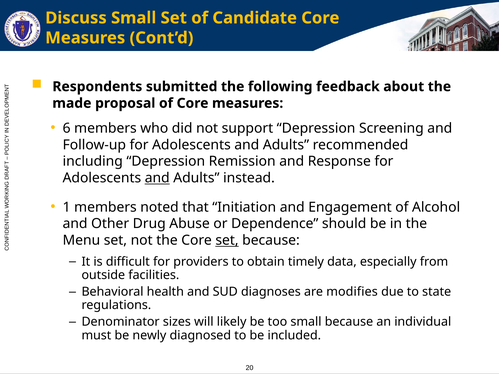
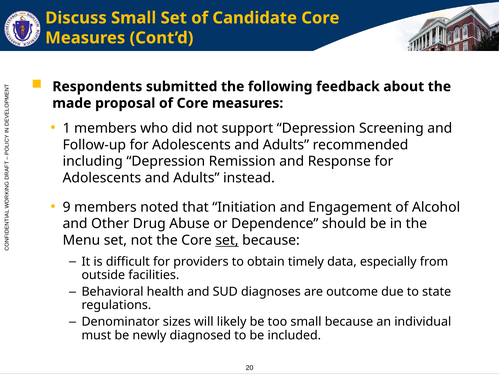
6: 6 -> 1 (67, 128)
and underline: present -> none (157, 178)
1: 1 -> 9 (67, 207)
modifies: modifies -> outcome (352, 292)
